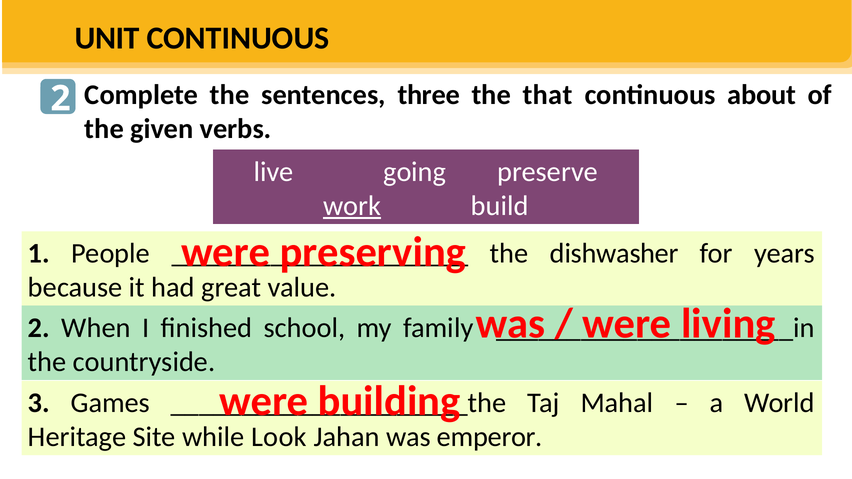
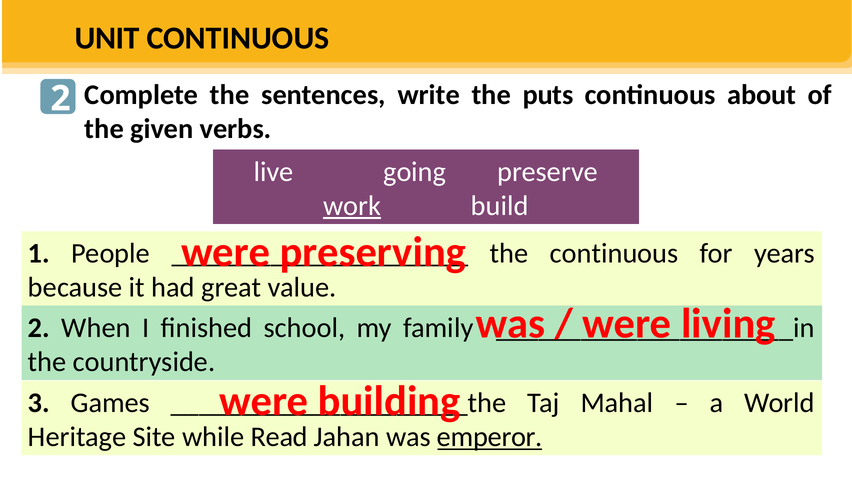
three: three -> write (429, 95)
that: that -> puts (548, 95)
the dishwasher: dishwasher -> continuous (614, 254)
Look: Look -> Read (279, 437)
emperor underline: none -> present (490, 437)
